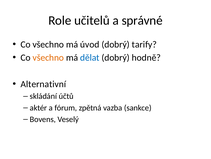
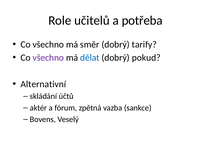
správné: správné -> potřeba (142, 20)
úvod: úvod -> směr (90, 44)
všechno colour: orange -> purple (48, 57)
hodně: hodně -> pokud (146, 57)
